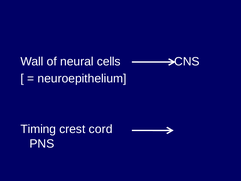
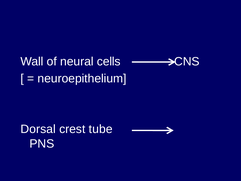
Timing: Timing -> Dorsal (38, 129)
cord: cord -> tube (101, 129)
